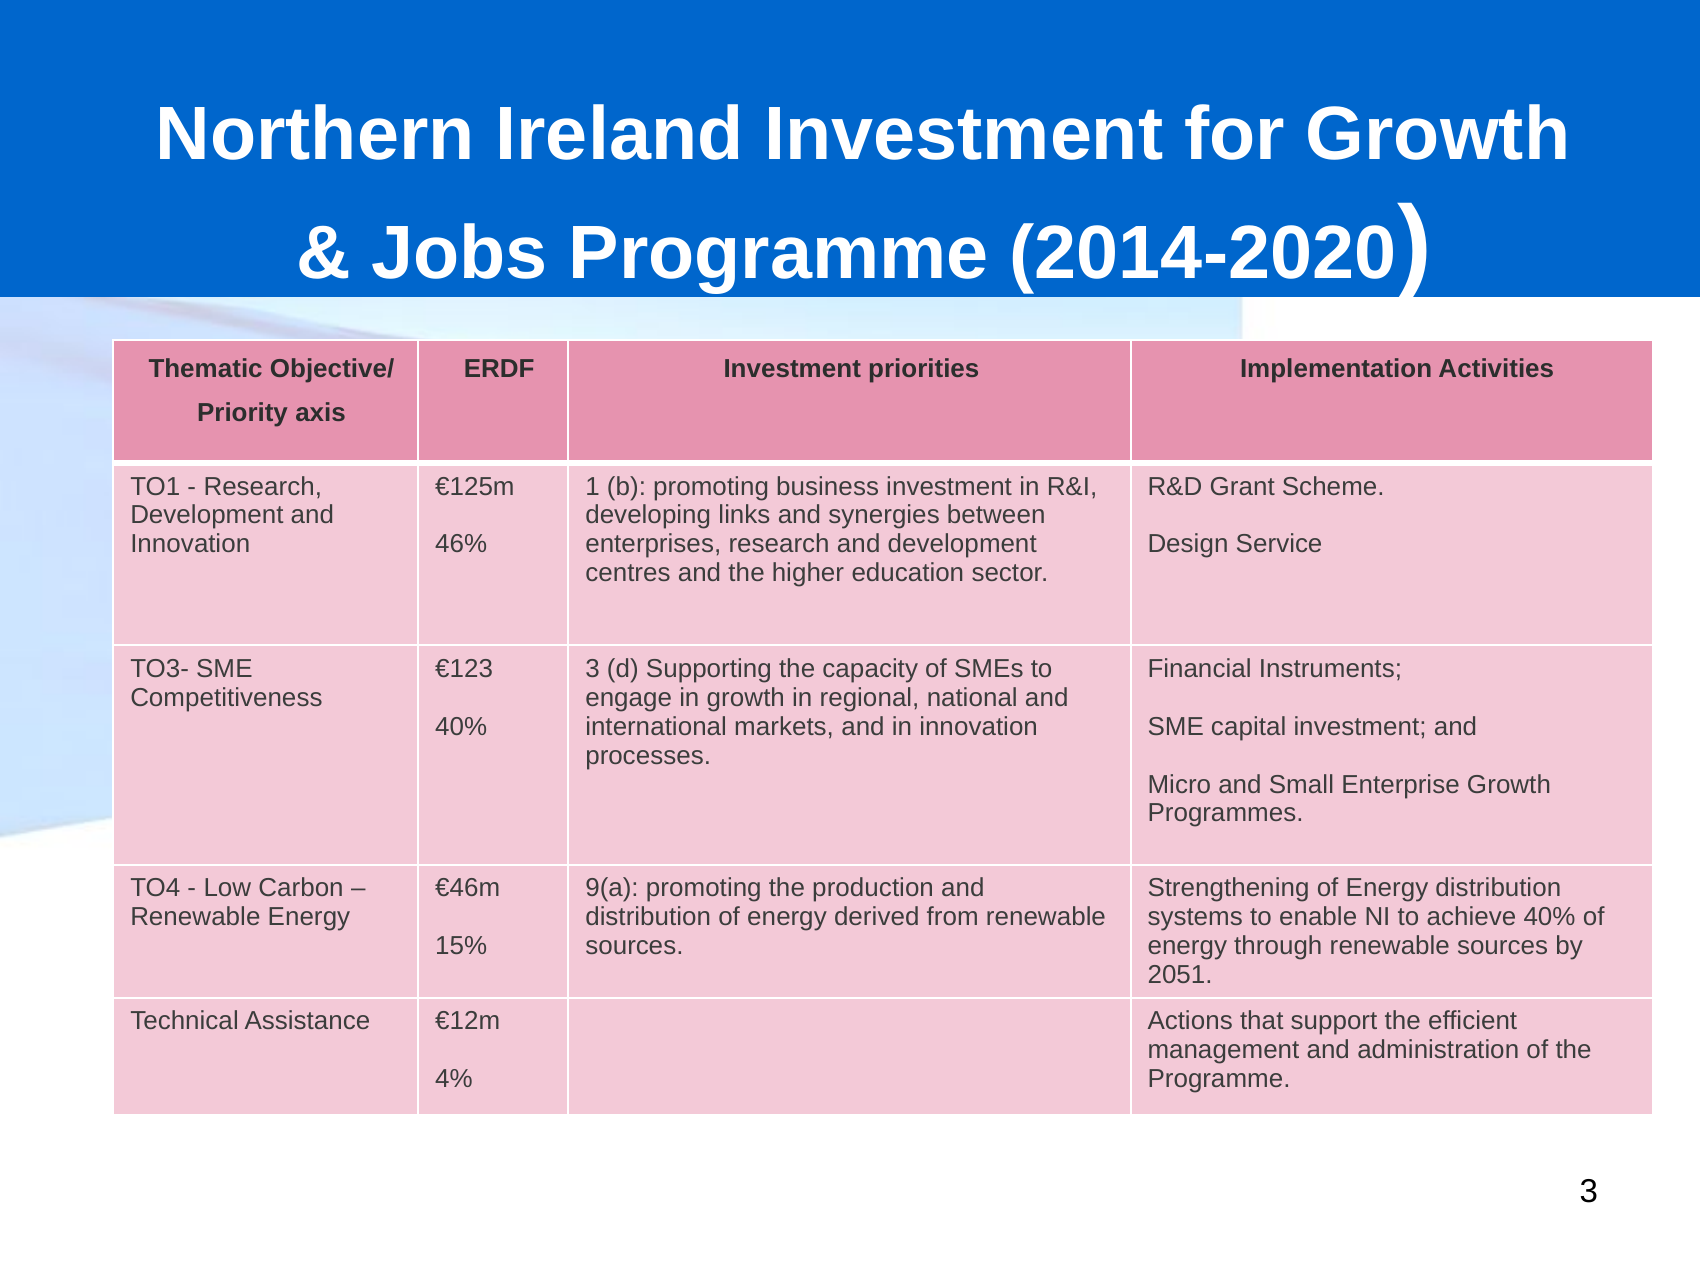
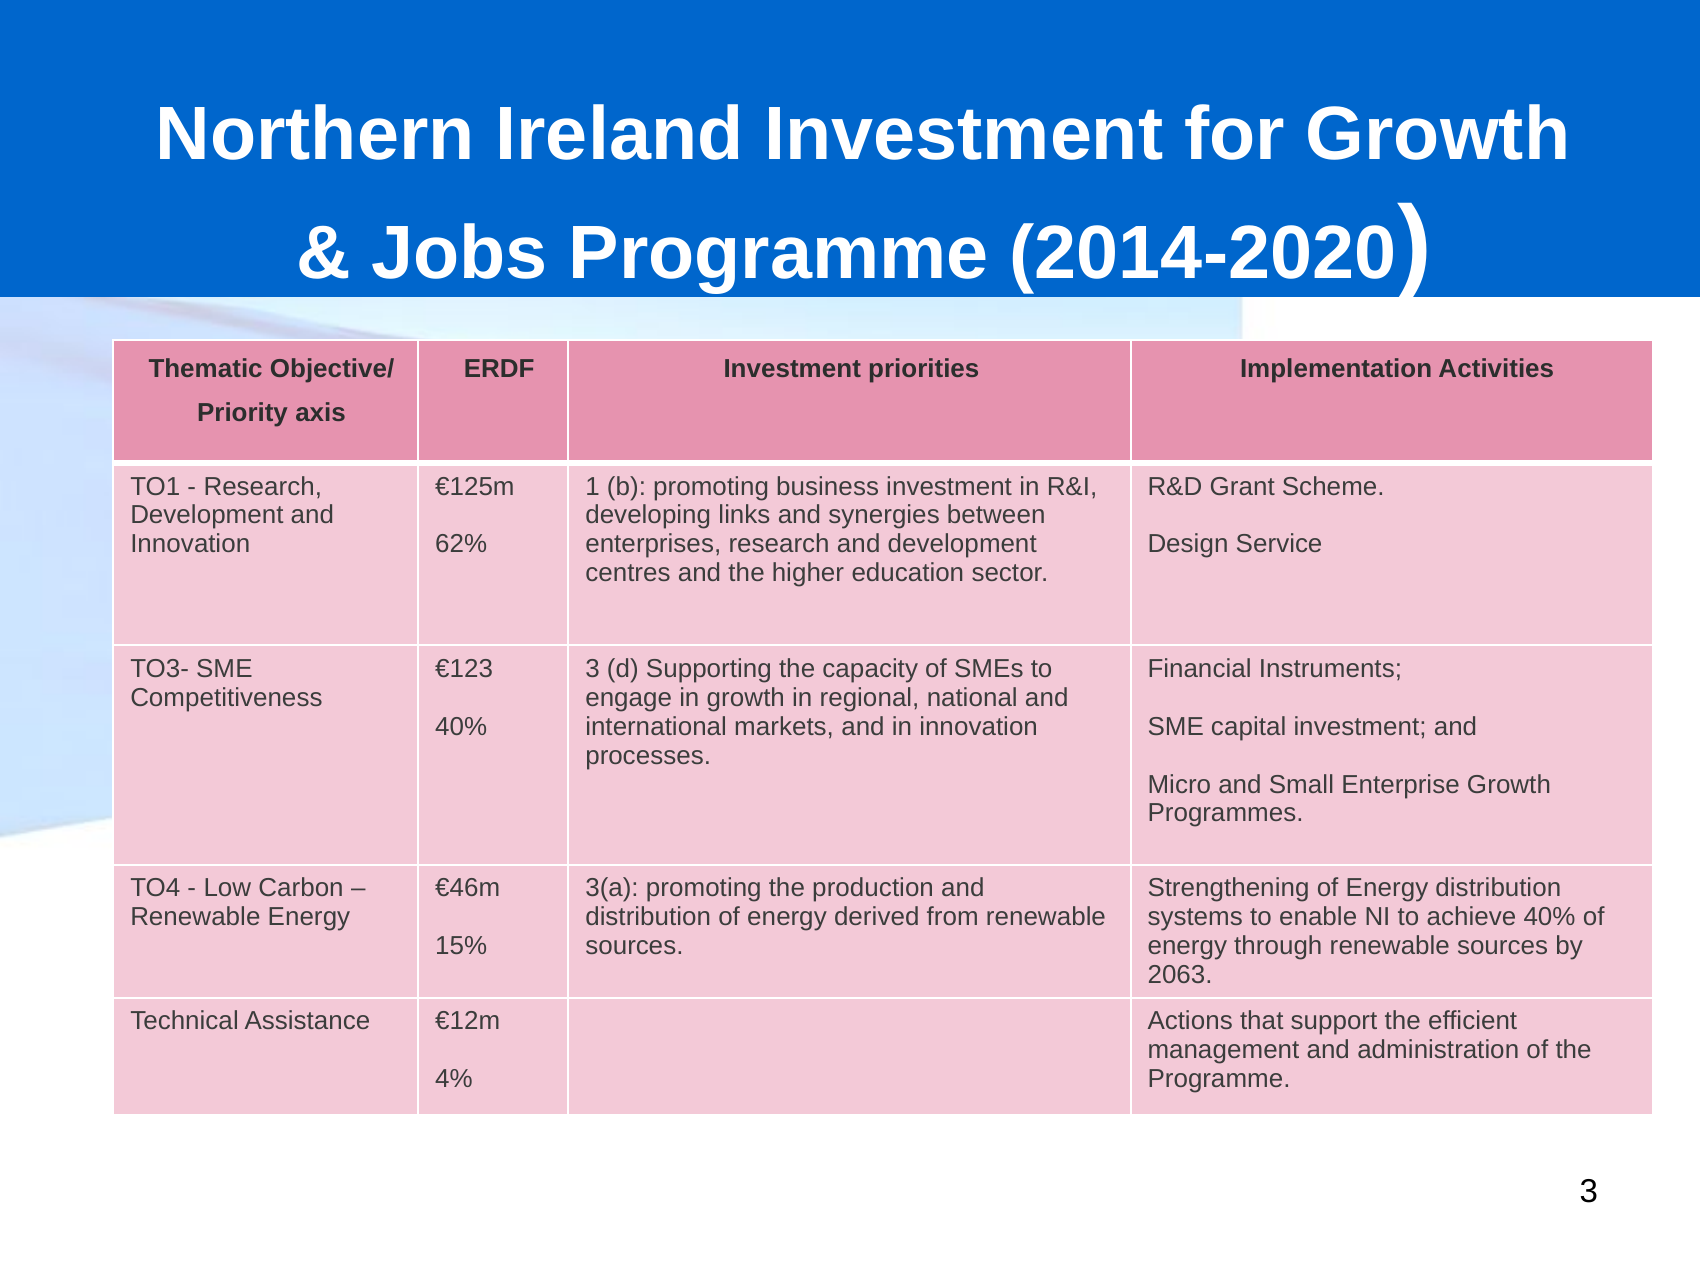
46%: 46% -> 62% (461, 544)
9(a: 9(a -> 3(a (612, 888)
2051: 2051 -> 2063 (1180, 975)
